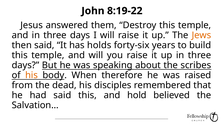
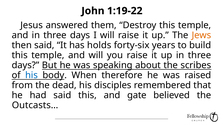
8:19-22: 8:19-22 -> 1:19-22 (125, 11)
his colour: orange -> blue (32, 75)
hold: hold -> gate (137, 95)
Salvation…: Salvation… -> Outcasts… (35, 106)
